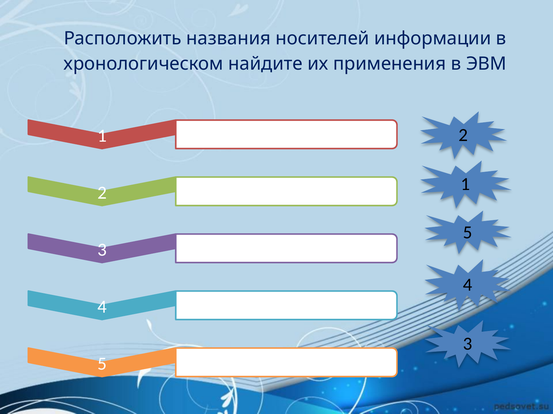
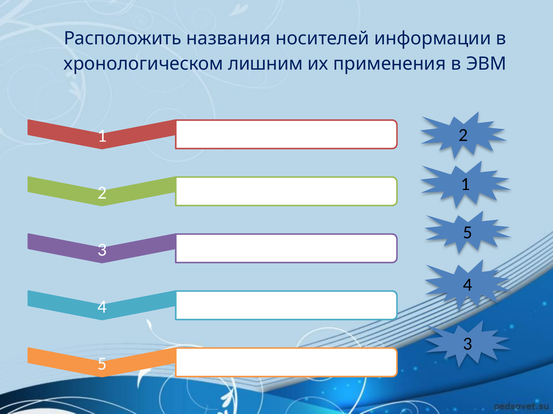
найдите: найдите -> лишним (265, 64)
